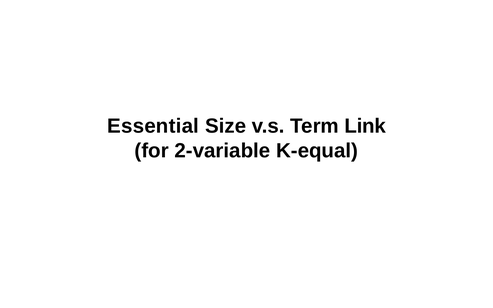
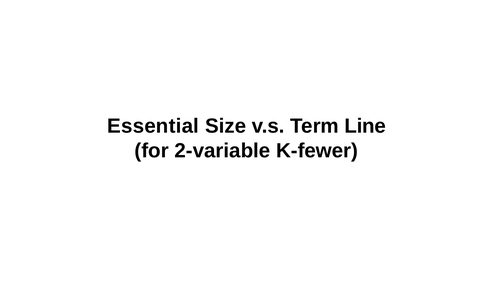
Link: Link -> Line (365, 126)
K-equal: K-equal -> K-fewer (317, 151)
